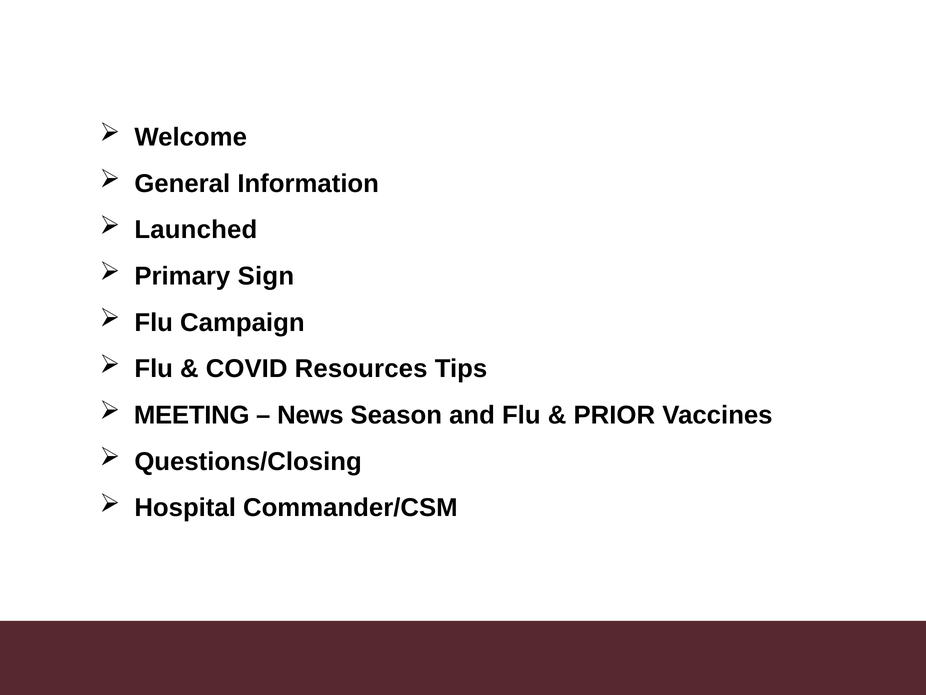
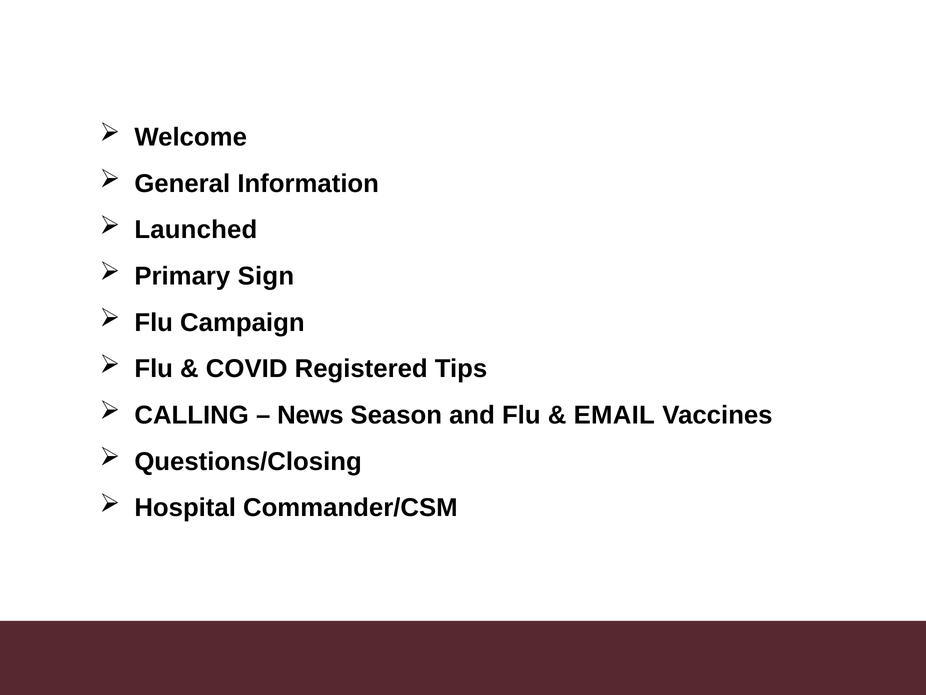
Resources: Resources -> Registered (361, 369)
MEETING: MEETING -> CALLING (192, 415)
PRIOR: PRIOR -> EMAIL (614, 415)
